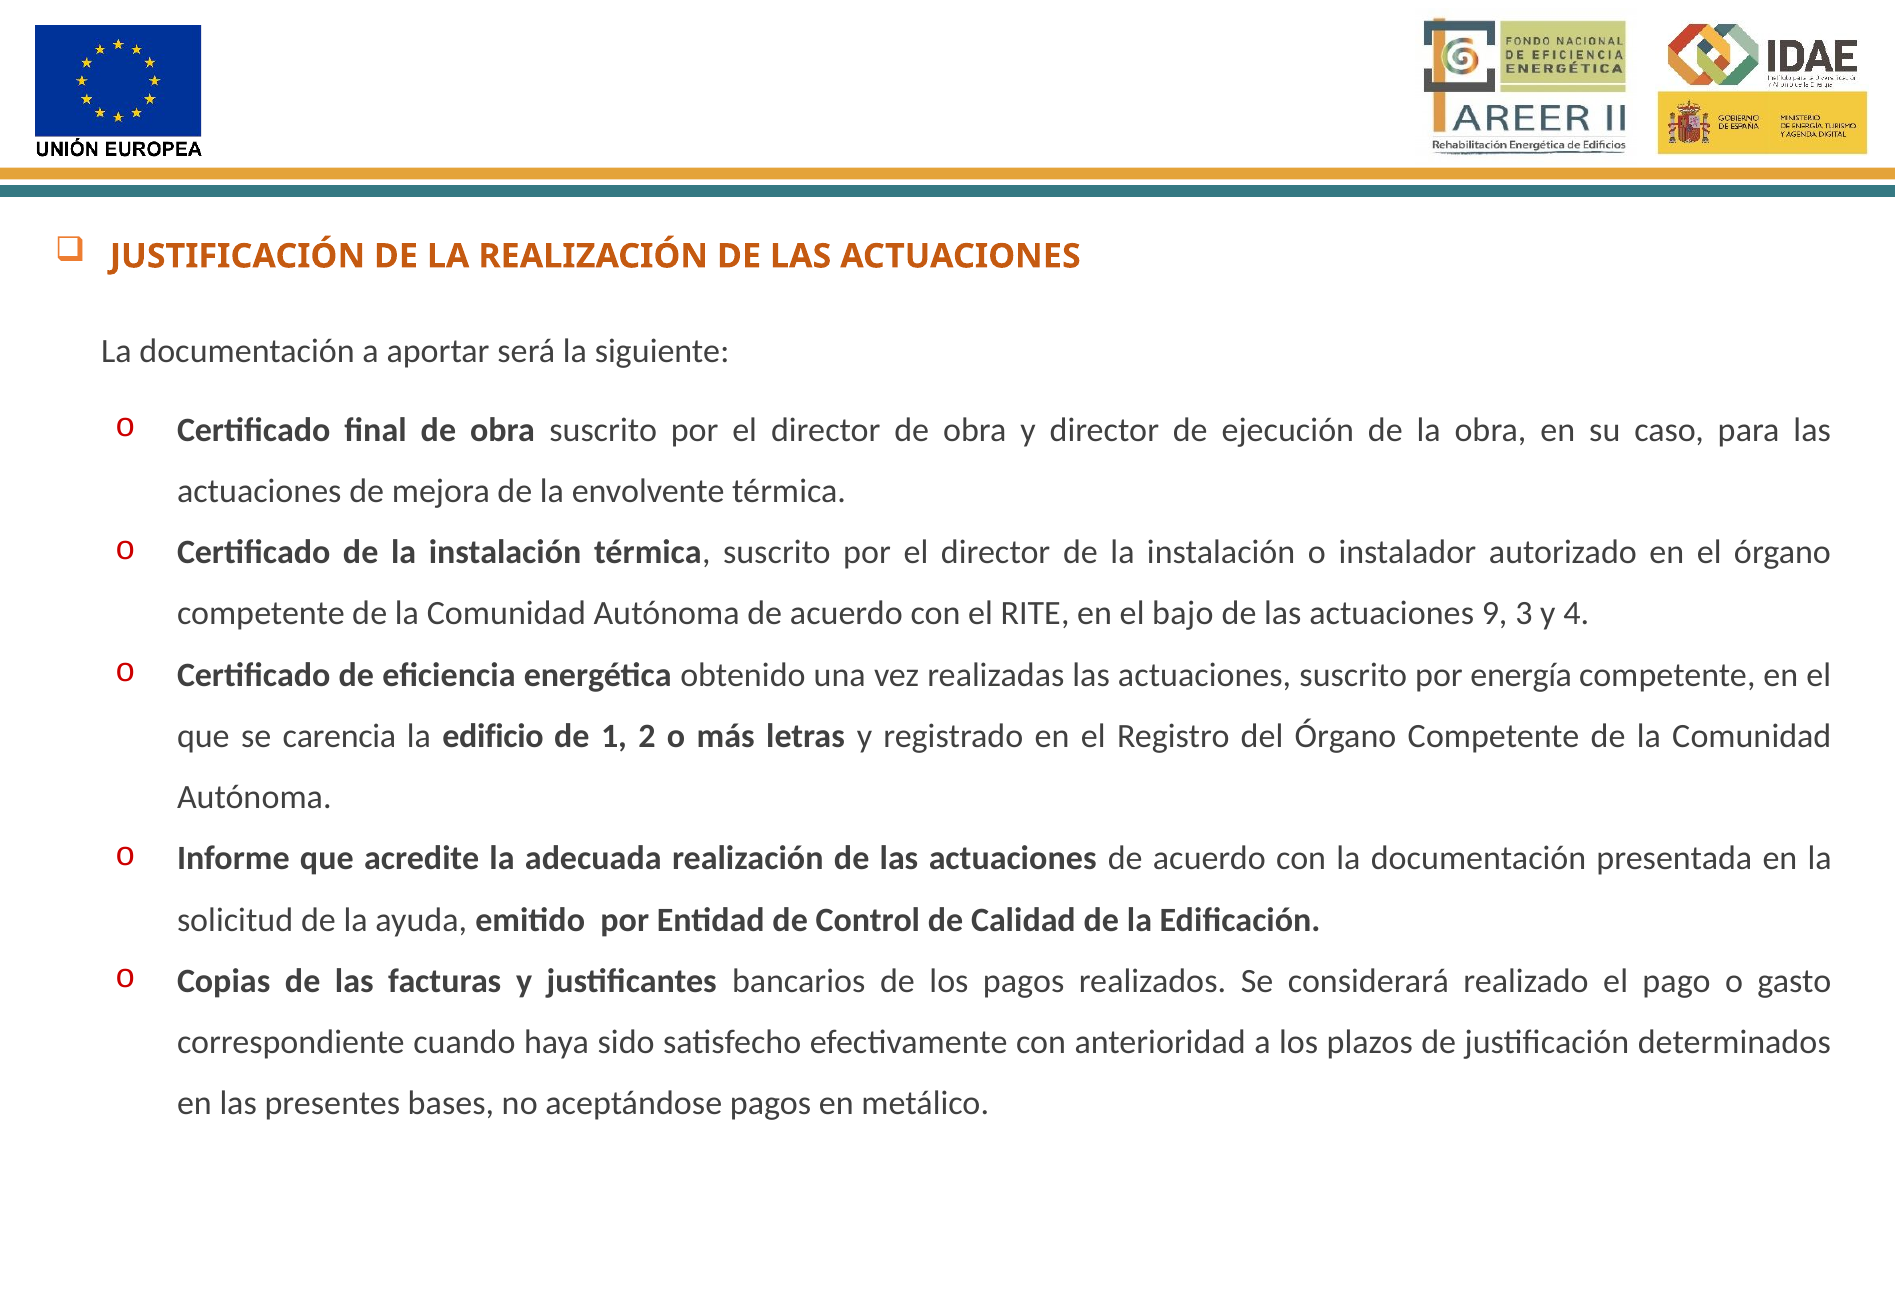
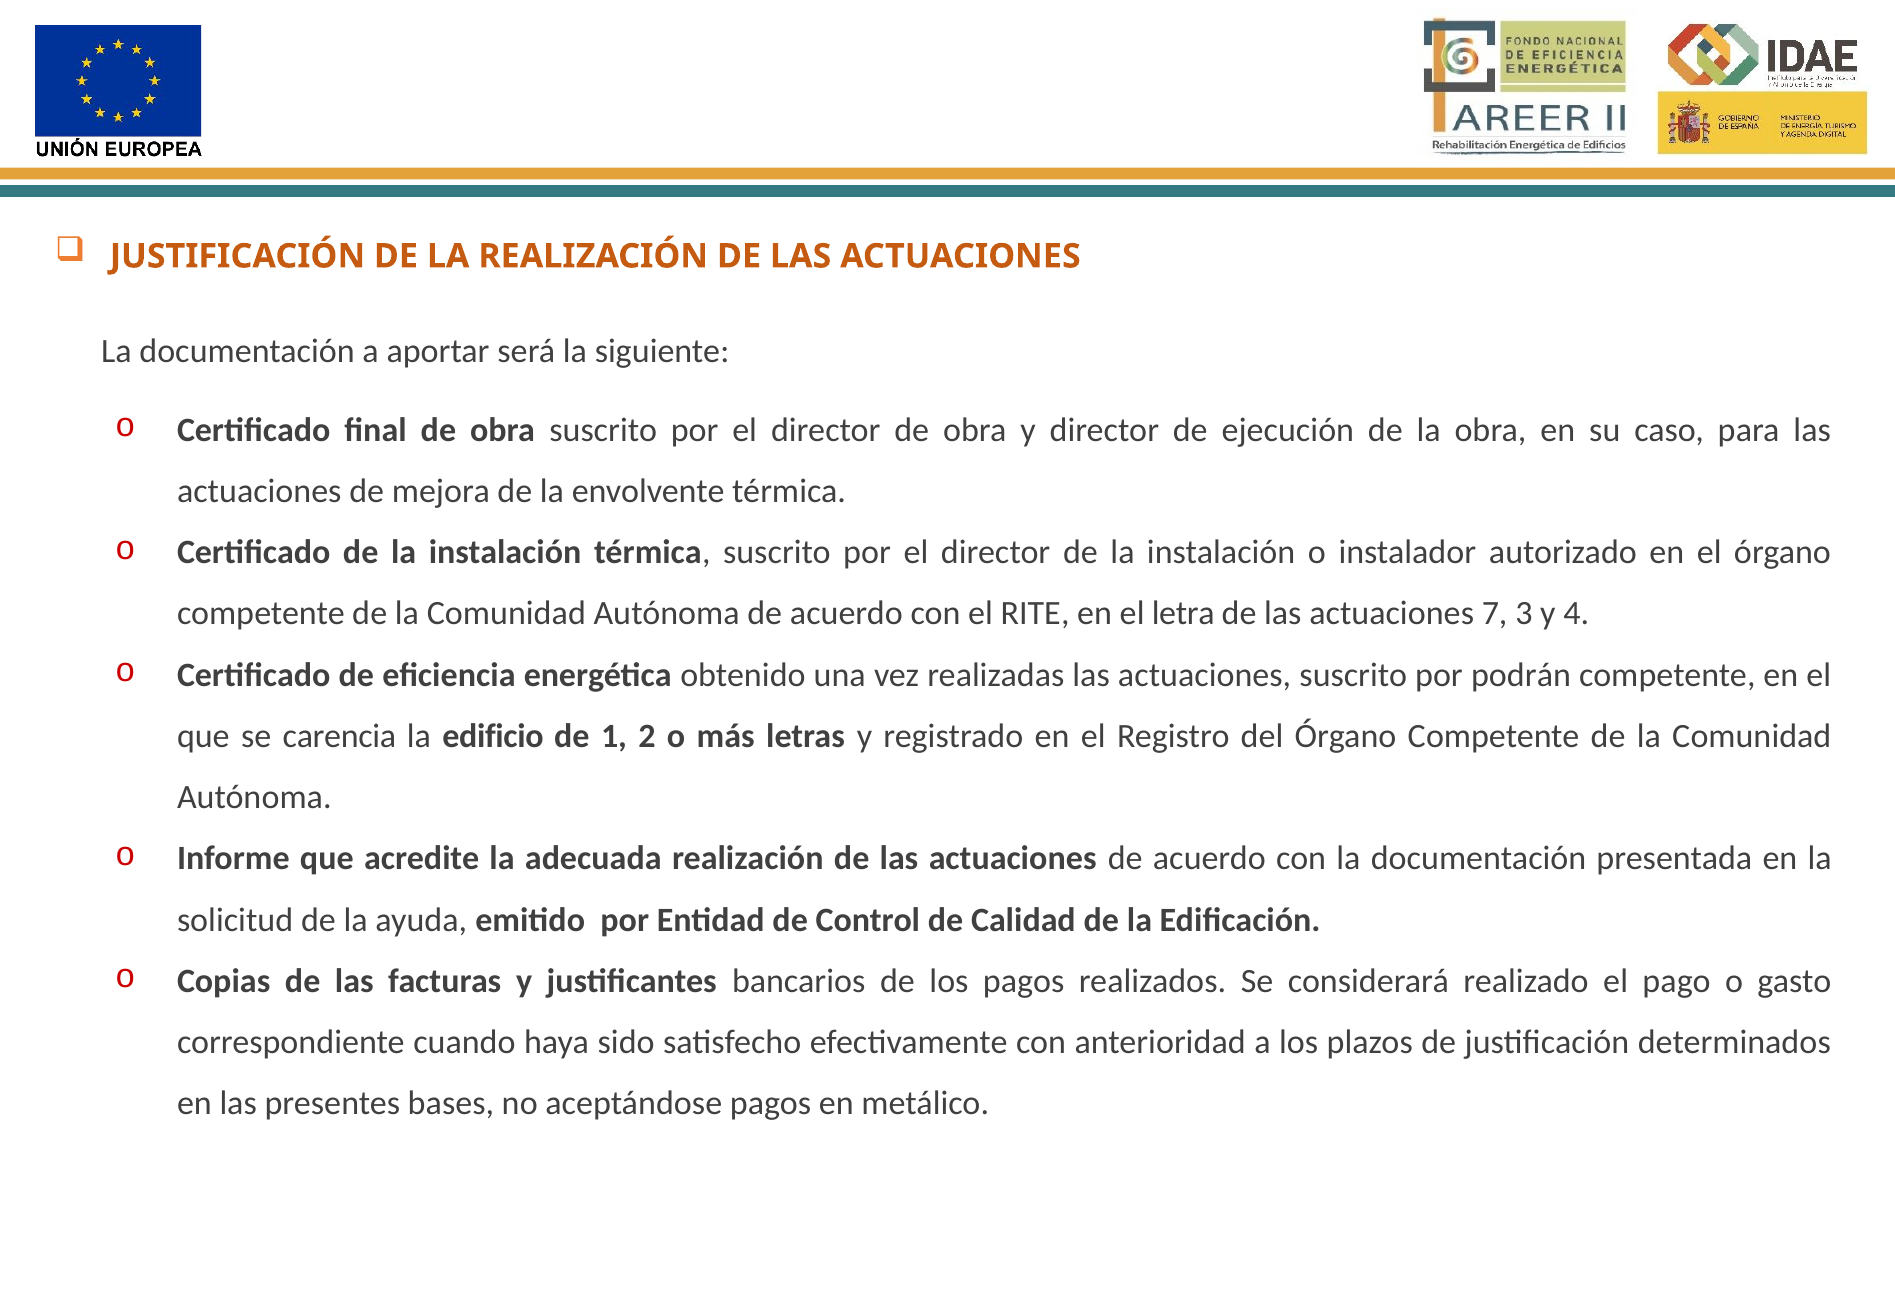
bajo: bajo -> letra (1183, 614)
9: 9 -> 7 (1495, 614)
energía: energía -> podrán (1521, 675)
